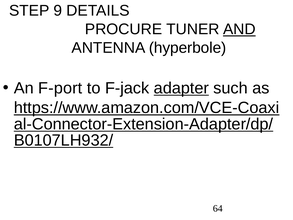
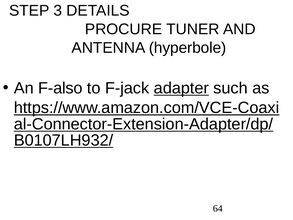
9: 9 -> 3 (58, 11)
AND underline: present -> none (239, 29)
F-port: F-port -> F-also (60, 88)
